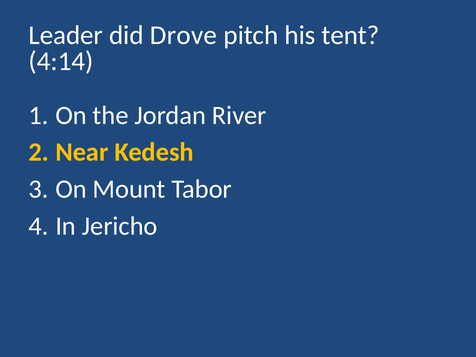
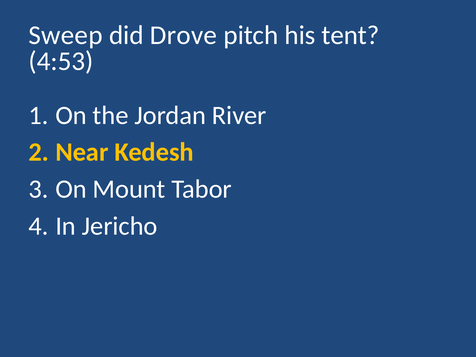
Leader: Leader -> Sweep (66, 35)
4:14: 4:14 -> 4:53 (61, 61)
